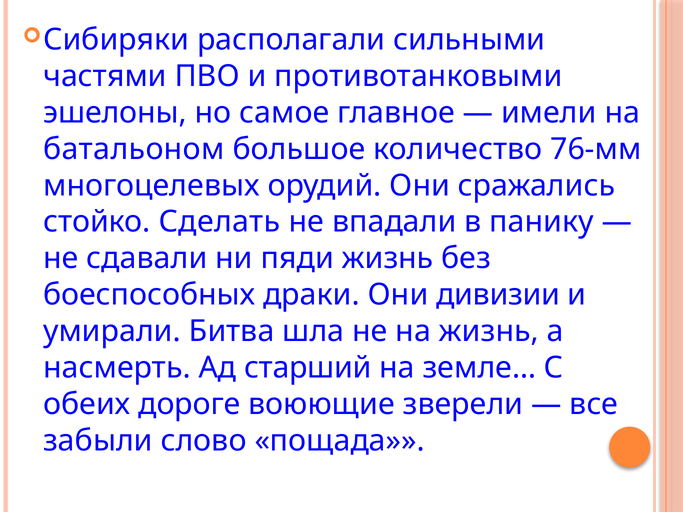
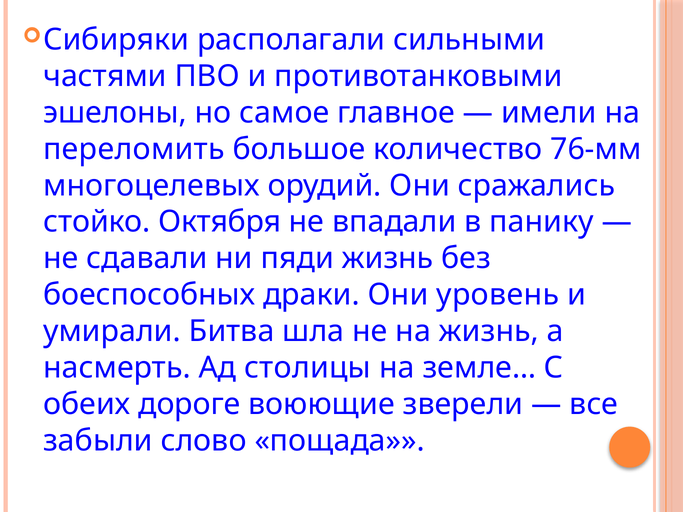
батальоном: батальоном -> переломить (134, 149)
Сделать: Сделать -> Октября (220, 222)
дивизии: дивизии -> уровень (498, 295)
старший: старший -> столицы (308, 368)
